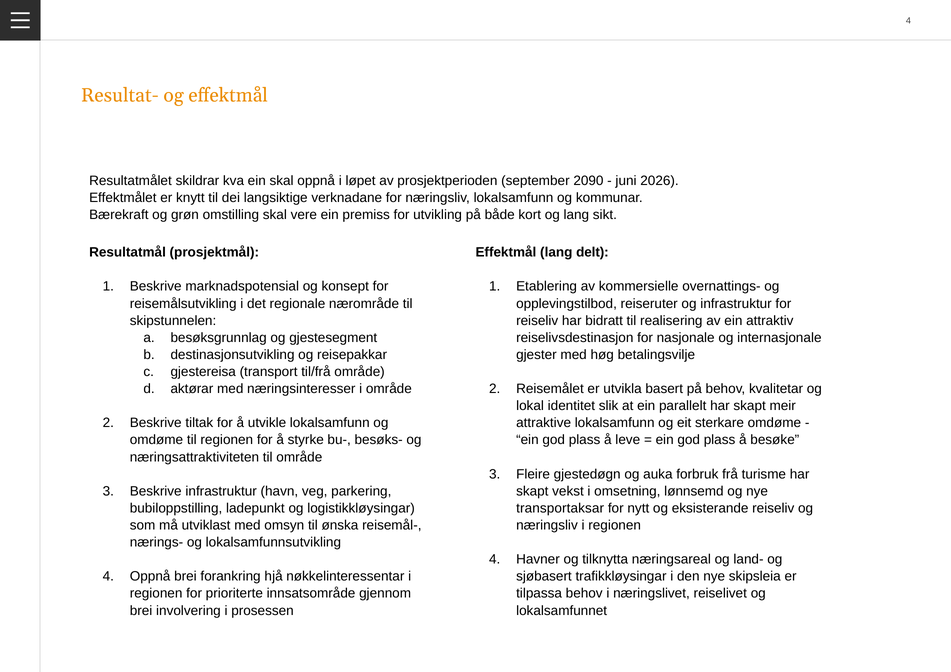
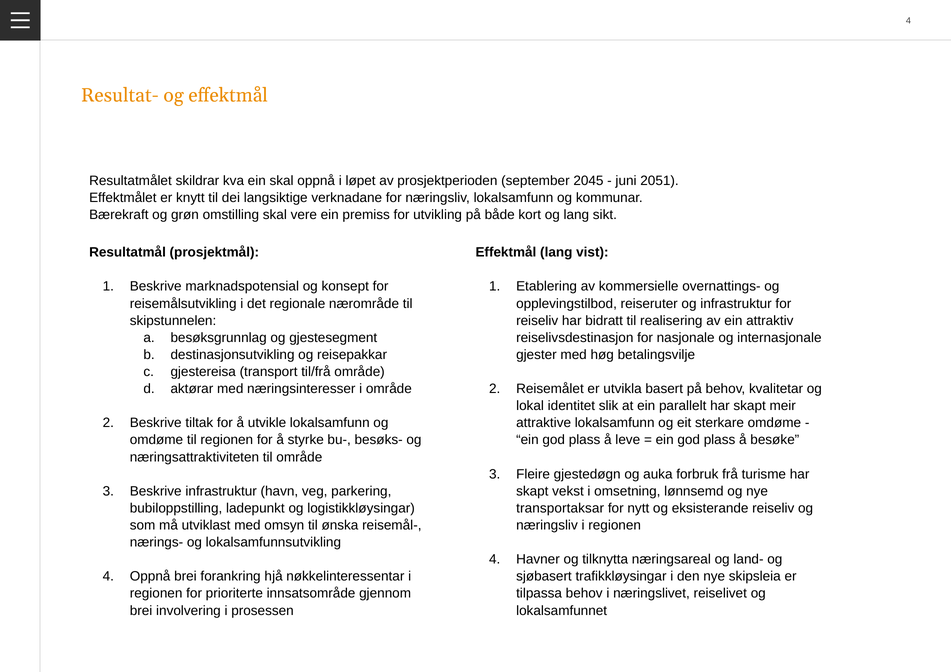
2090: 2090 -> 2045 (588, 181)
2026: 2026 -> 2051 (660, 181)
delt: delt -> vist (592, 253)
